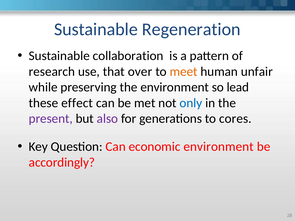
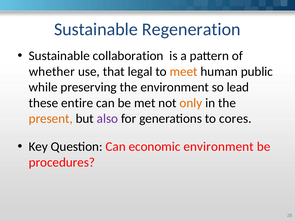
research: research -> whether (52, 72)
over: over -> legal (140, 72)
unfair: unfair -> public (257, 72)
effect: effect -> entire (77, 103)
only colour: blue -> orange (191, 103)
present colour: purple -> orange (51, 119)
accordingly: accordingly -> procedures (62, 163)
